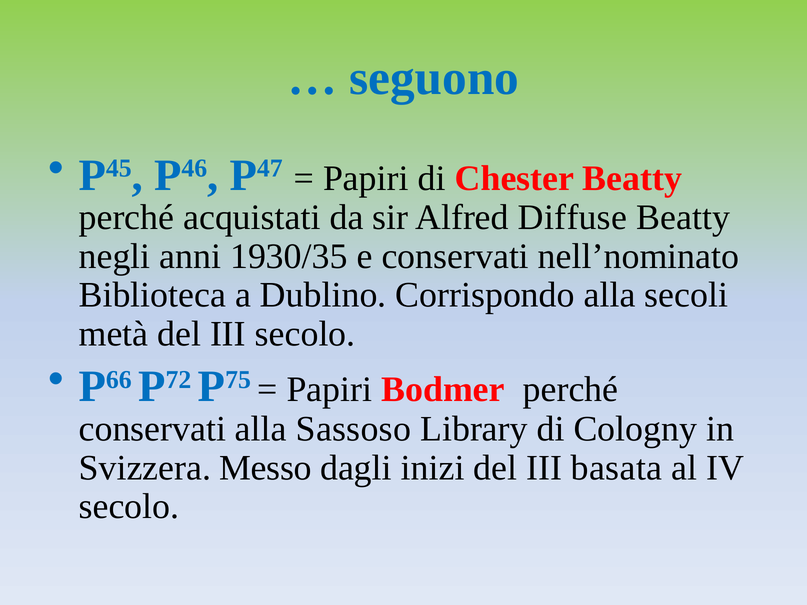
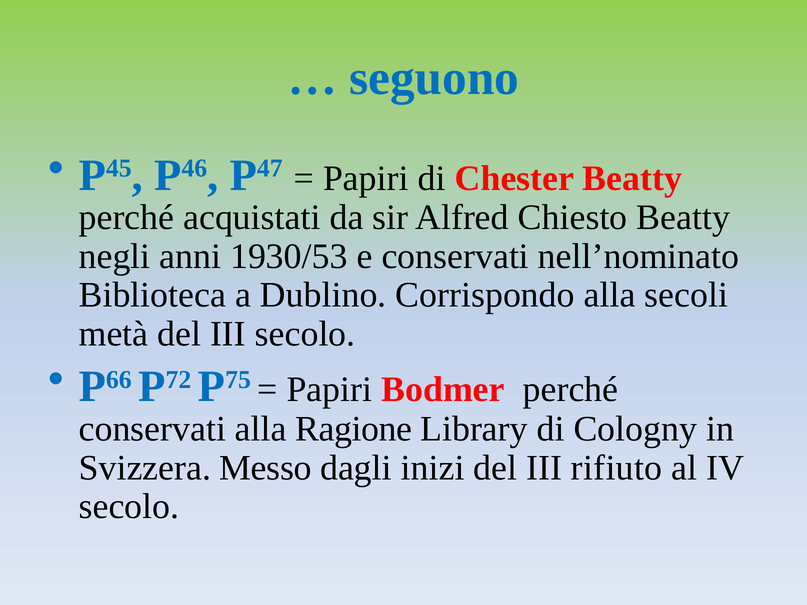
Diffuse: Diffuse -> Chiesto (573, 218)
1930/35: 1930/35 -> 1930/53 (289, 256)
Sassoso: Sassoso -> Ragione (354, 429)
basata: basata -> rifiuto (617, 468)
